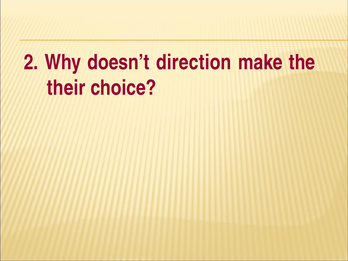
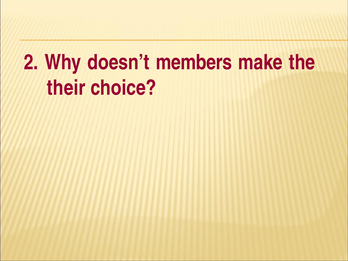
direction: direction -> members (194, 62)
